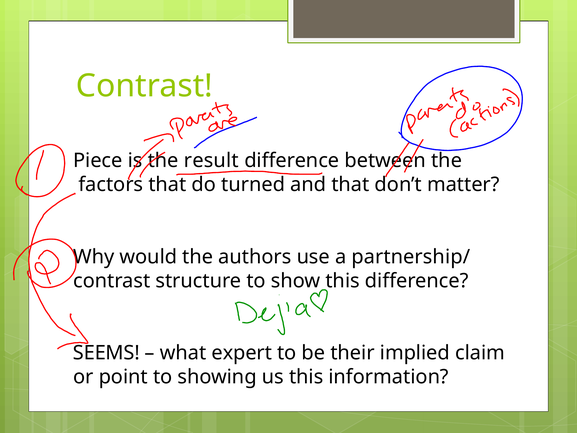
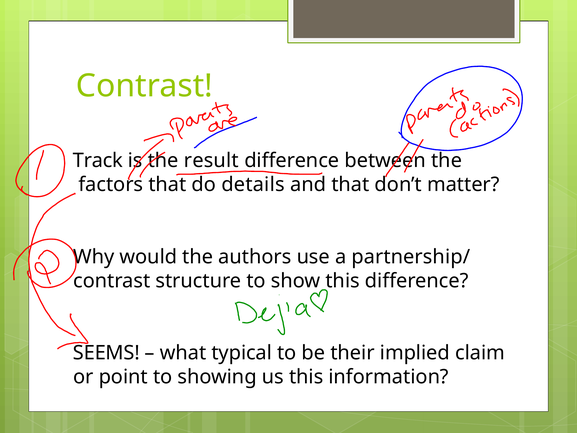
Piece: Piece -> Track (98, 160)
turned: turned -> details (253, 185)
expert: expert -> typical (242, 353)
